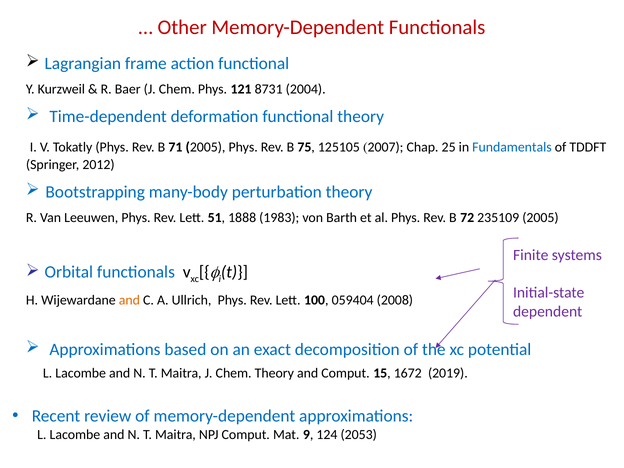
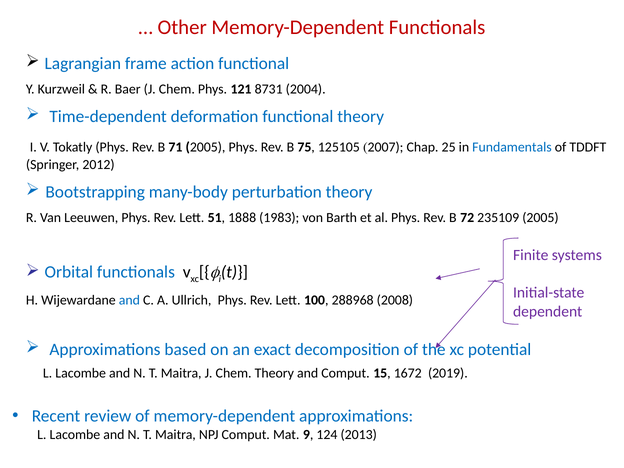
and colour: orange -> blue (129, 300)
059404: 059404 -> 288968 (353, 300)
2053: 2053 -> 2013 (359, 435)
